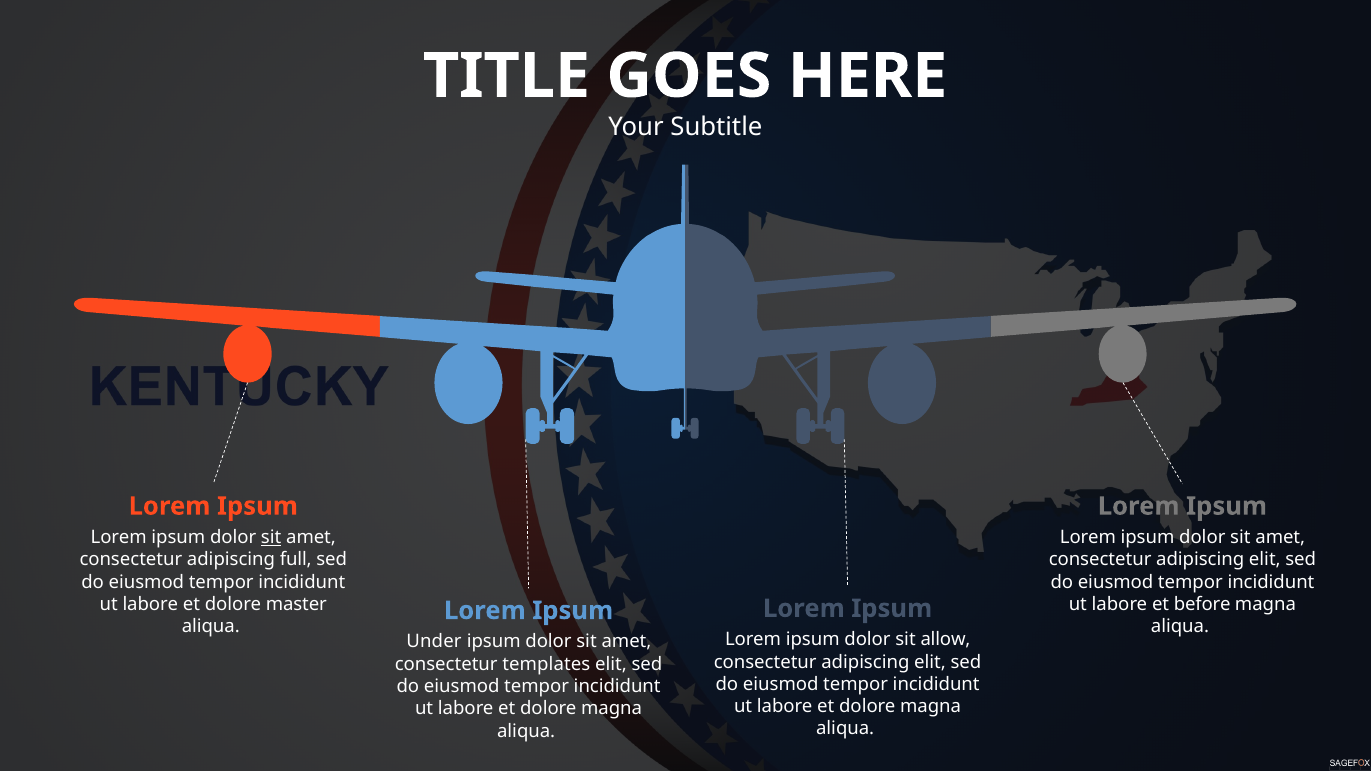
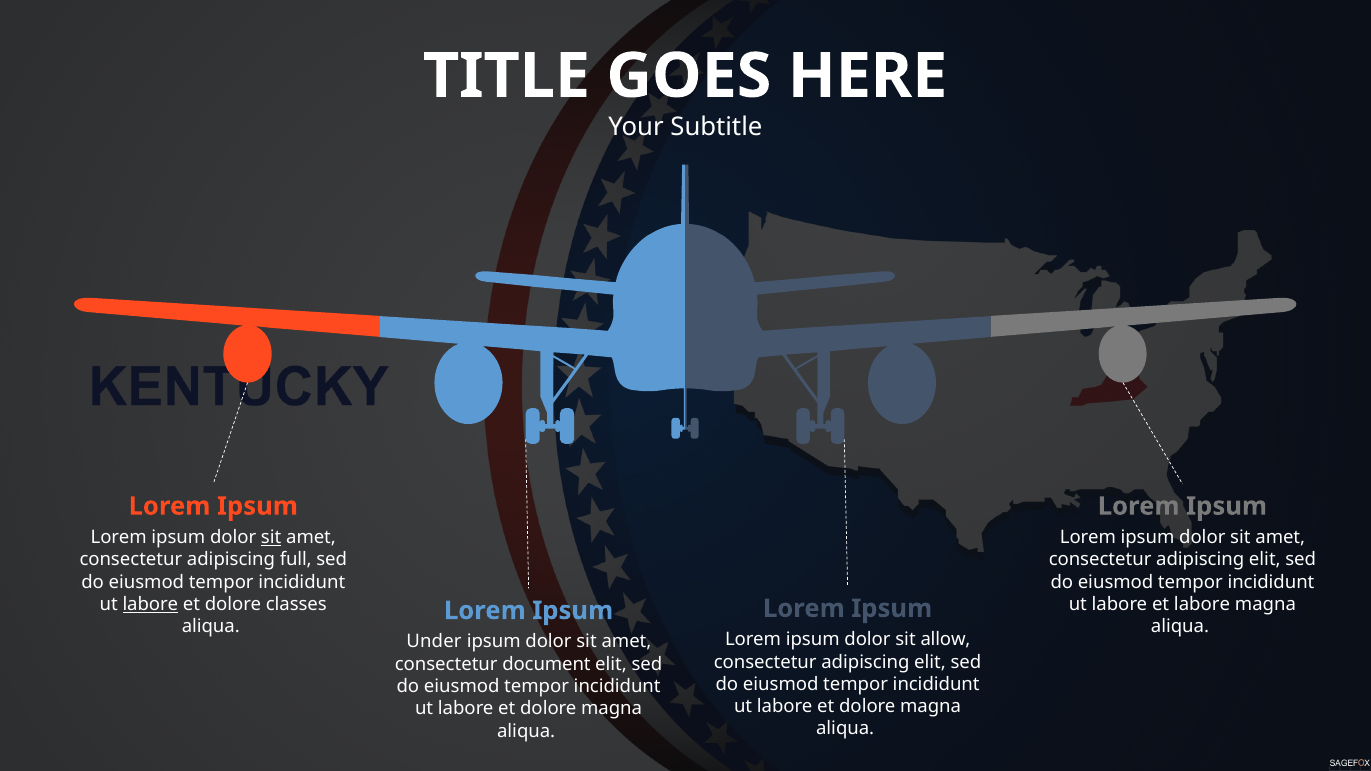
labore underline: none -> present (150, 604)
master: master -> classes (296, 604)
et before: before -> labore (1202, 604)
templates: templates -> document (546, 664)
